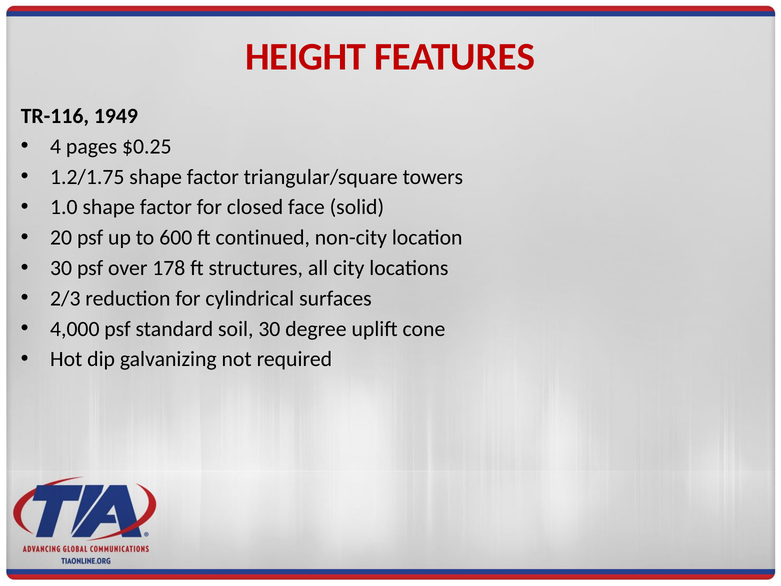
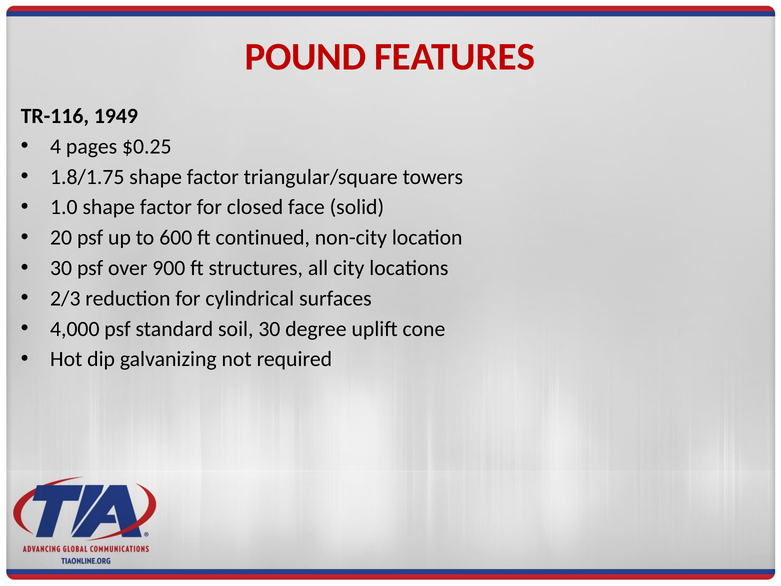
HEIGHT: HEIGHT -> POUND (306, 57)
1.2/1.75: 1.2/1.75 -> 1.8/1.75 (87, 177)
178: 178 -> 900 (169, 268)
